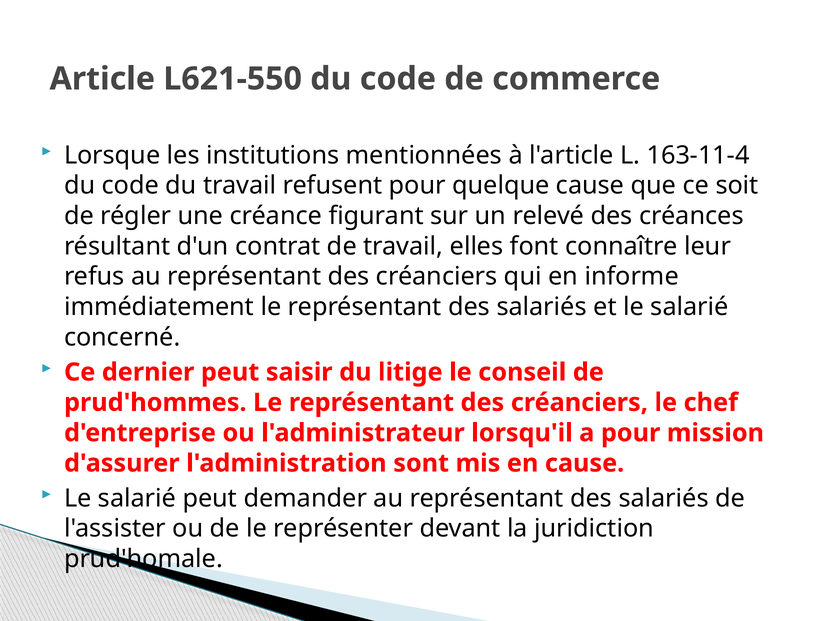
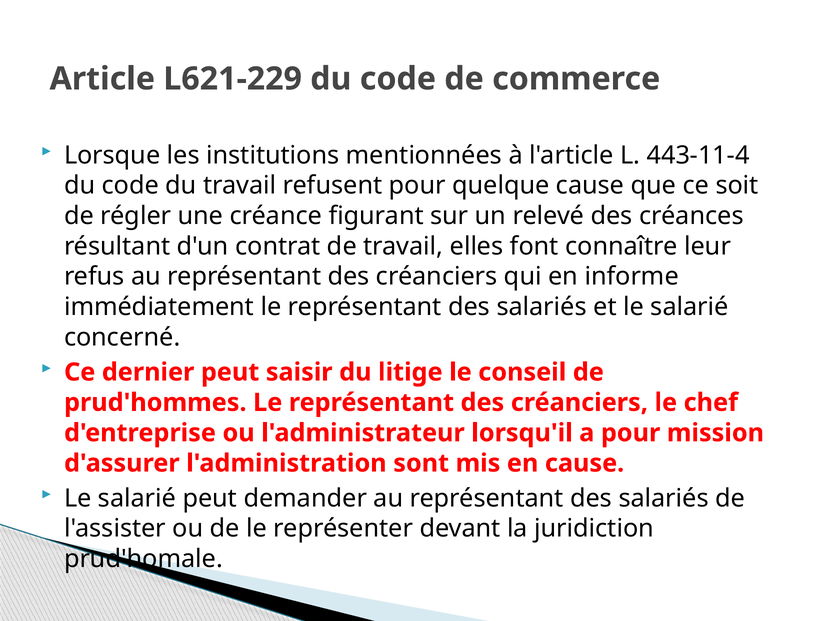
L621-550: L621-550 -> L621-229 (233, 79)
163-11-4: 163-11-4 -> 443-11-4 (698, 155)
